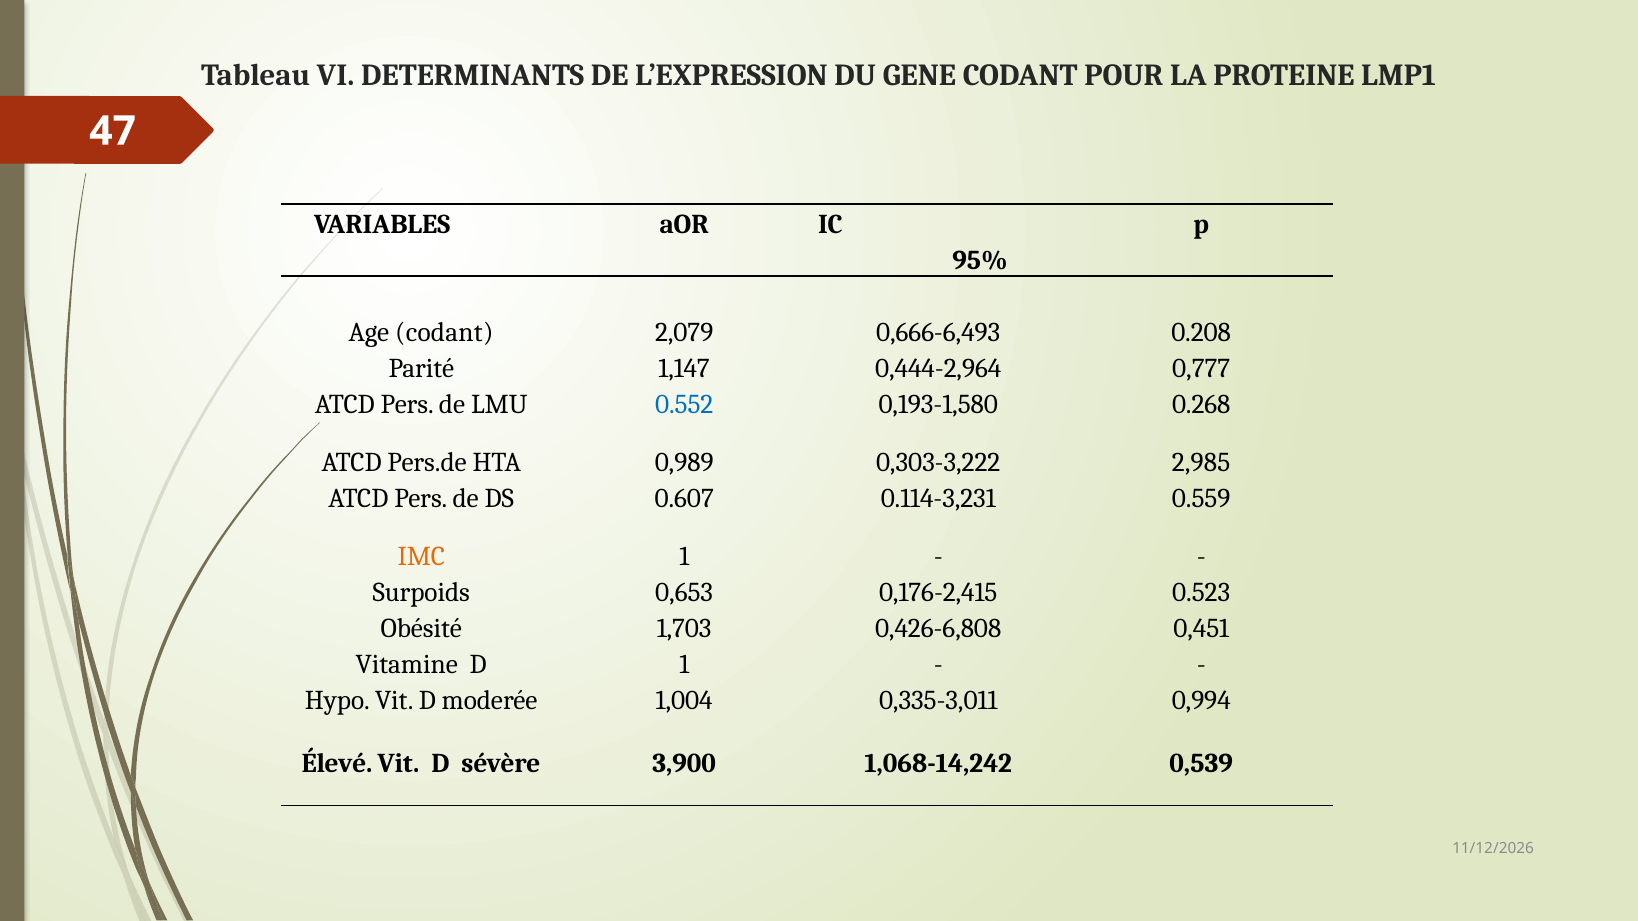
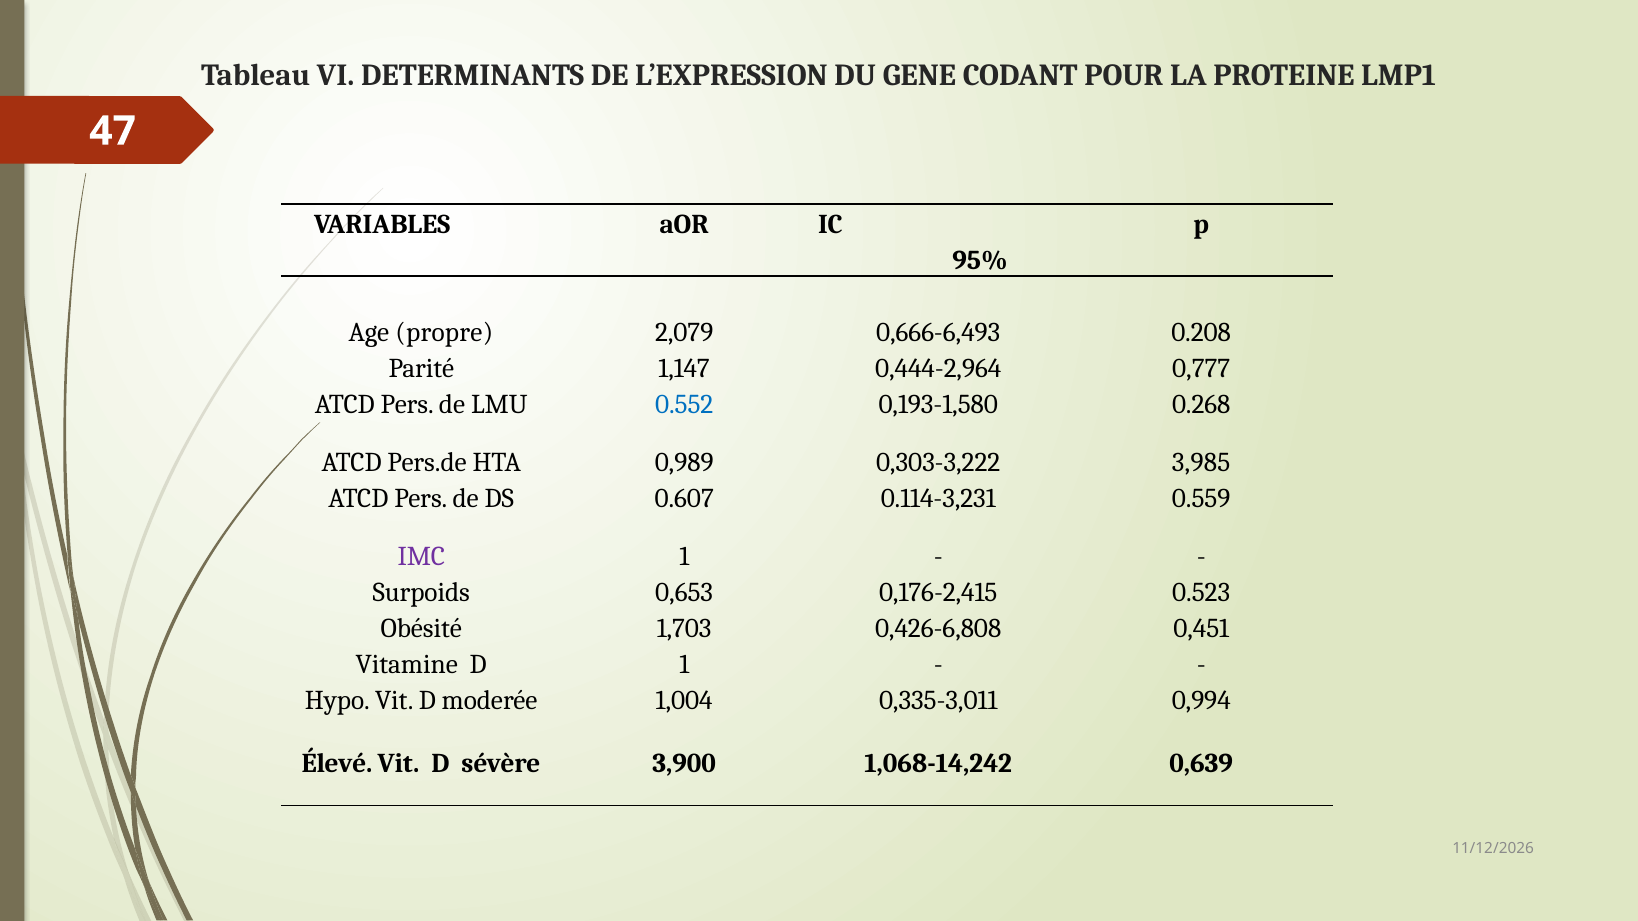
Age codant: codant -> propre (444, 333)
2,985: 2,985 -> 3,985 (1201, 463)
IMC colour: orange -> purple (421, 557)
0,539: 0,539 -> 0,639 (1201, 764)
